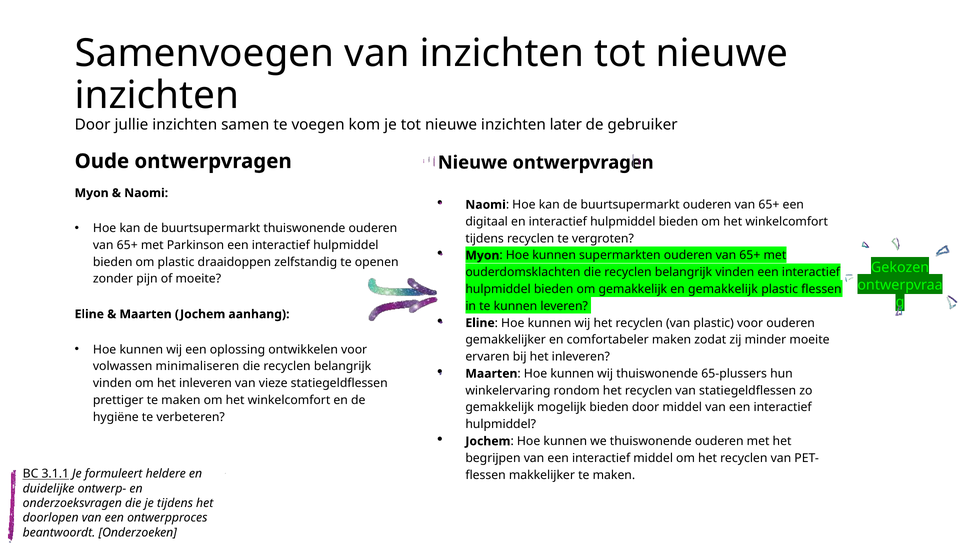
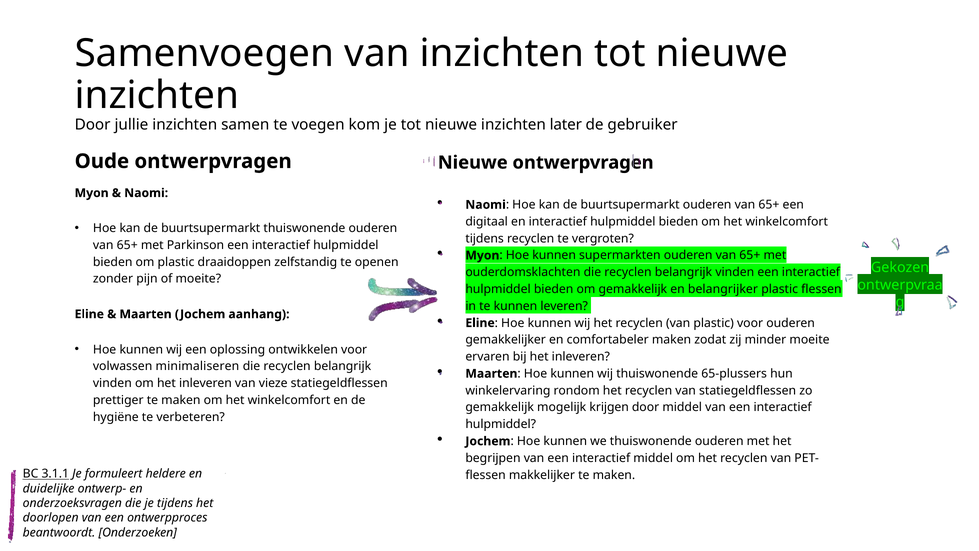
en gemakkelijk: gemakkelijk -> belangrijker (723, 289)
mogelijk bieden: bieden -> krijgen (609, 407)
